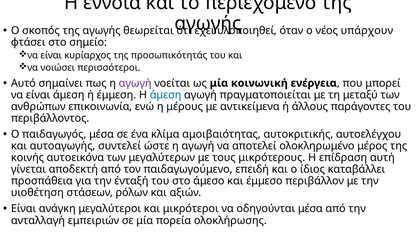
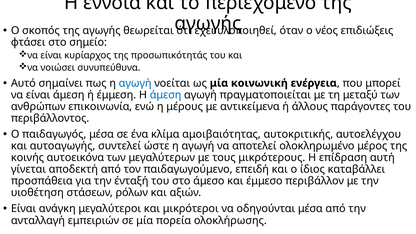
υπάρχουν: υπάρχουν -> επιδιώξεις (367, 30)
περισσότεροι: περισσότεροι -> συνυπεύθυνα (109, 68)
αγωγή colour: purple -> blue (135, 83)
